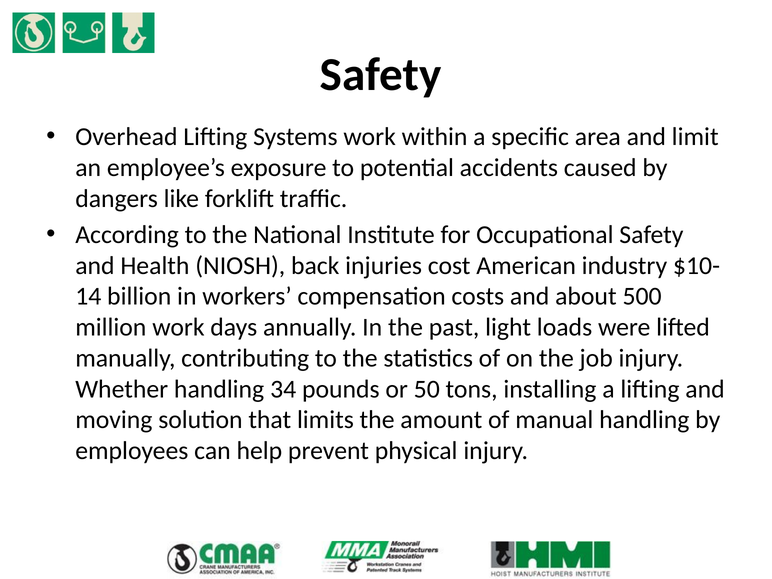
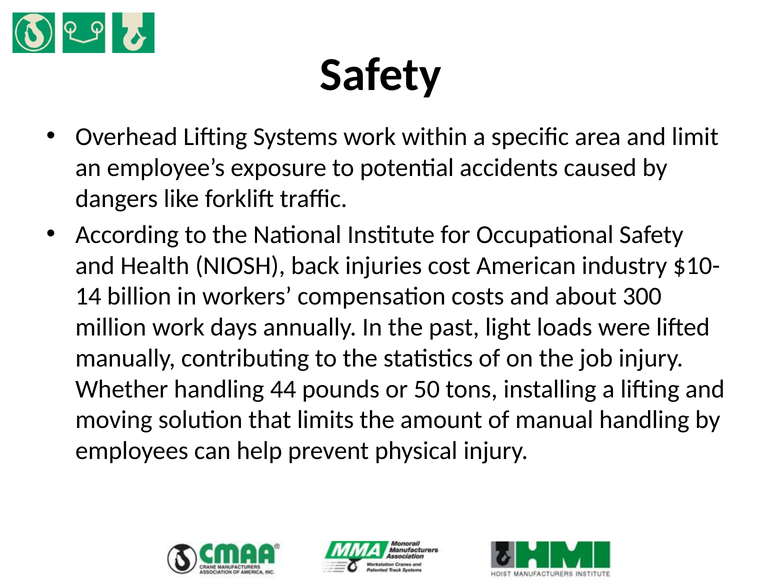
500: 500 -> 300 (642, 296)
34: 34 -> 44 (283, 389)
